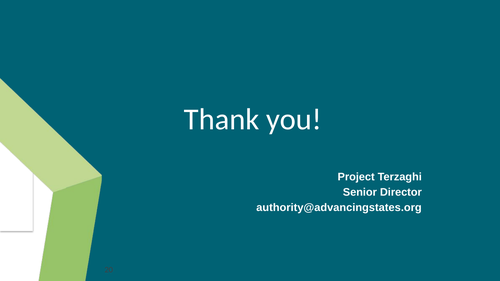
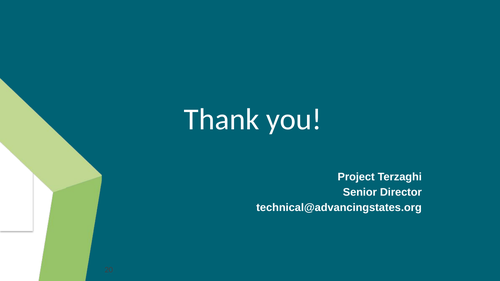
authority@advancingstates.org: authority@advancingstates.org -> technical@advancingstates.org (339, 208)
